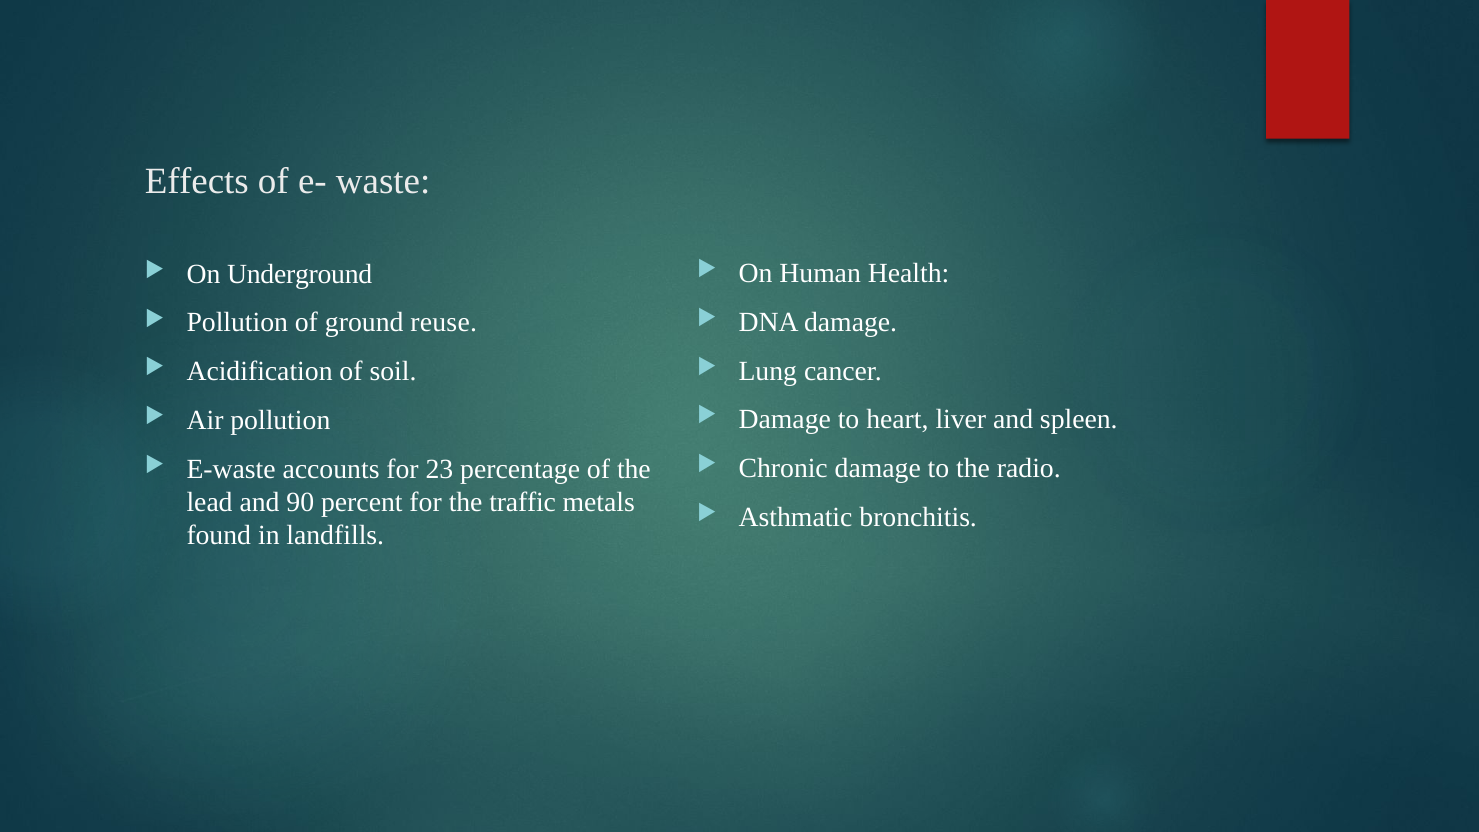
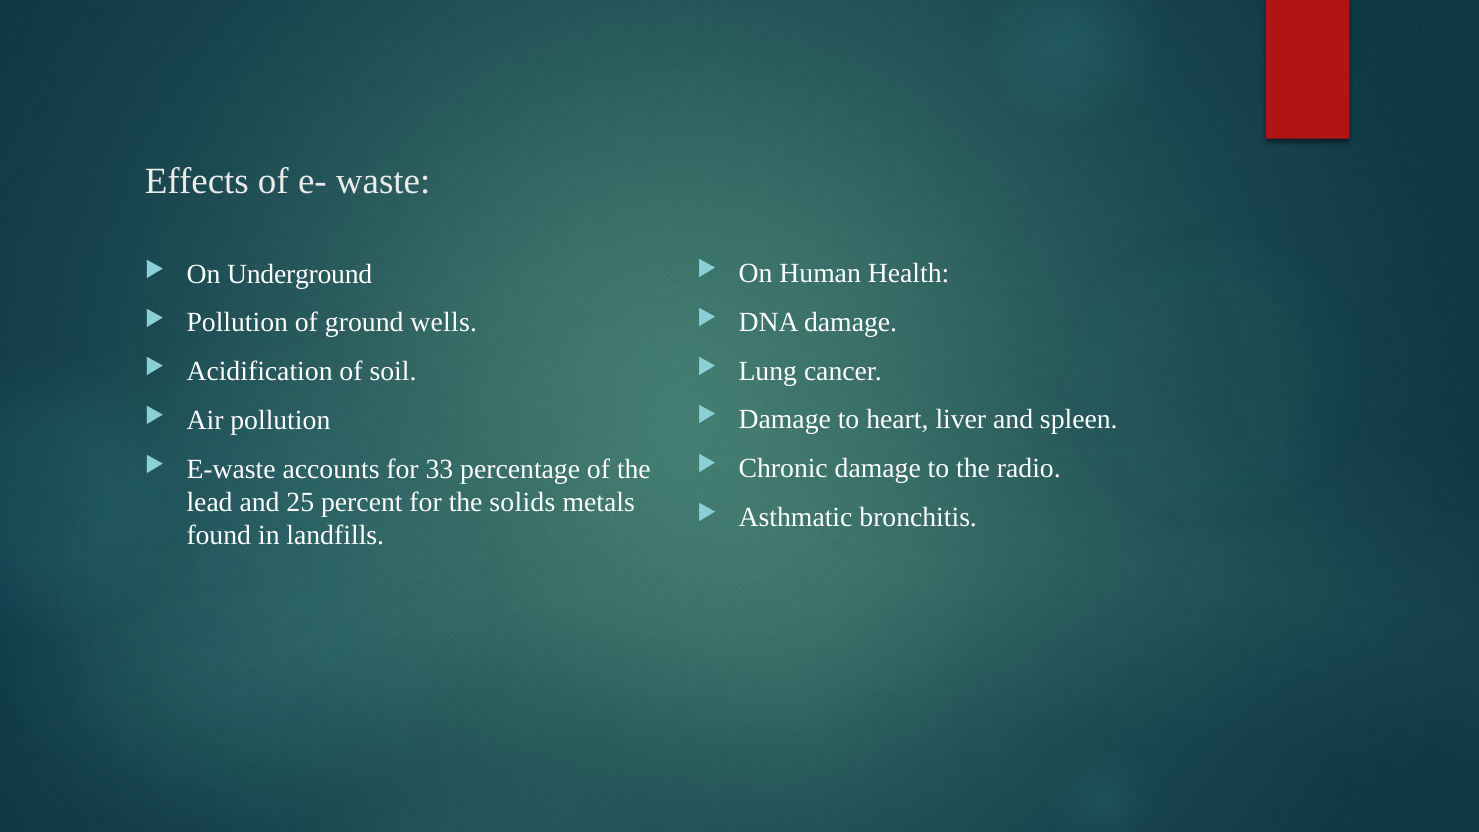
reuse: reuse -> wells (444, 323)
23: 23 -> 33 (439, 469)
90: 90 -> 25 (300, 502)
traffic: traffic -> solids (522, 502)
